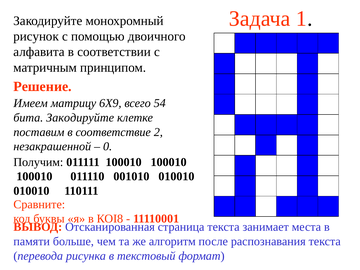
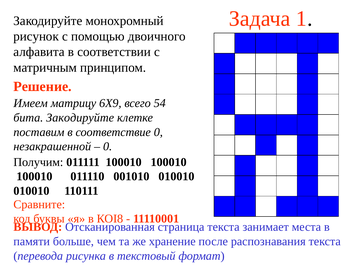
соответствие 2: 2 -> 0 (158, 132)
алгоритм: алгоритм -> хранение (172, 241)
